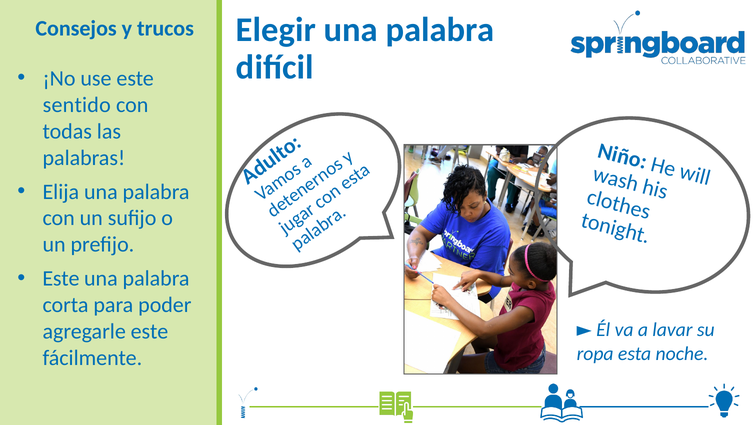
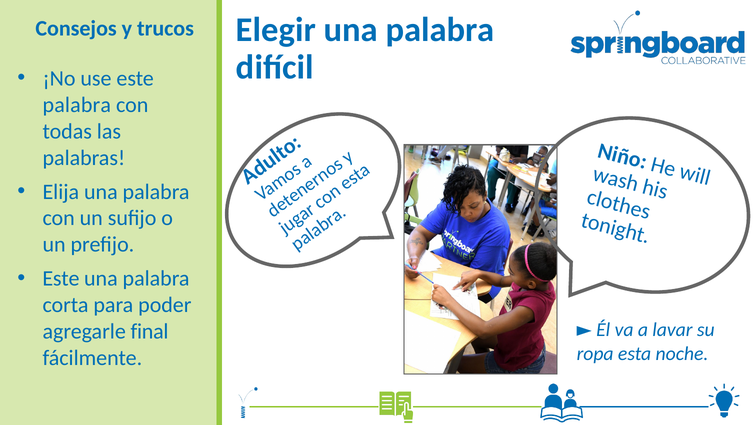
sentido: sentido -> palabra (77, 105)
agregarle este: este -> final (150, 331)
